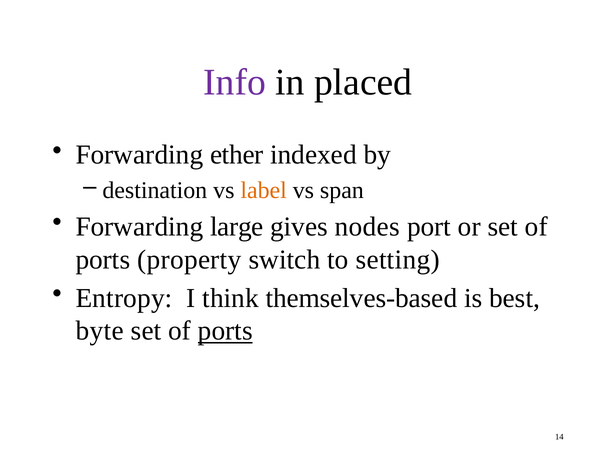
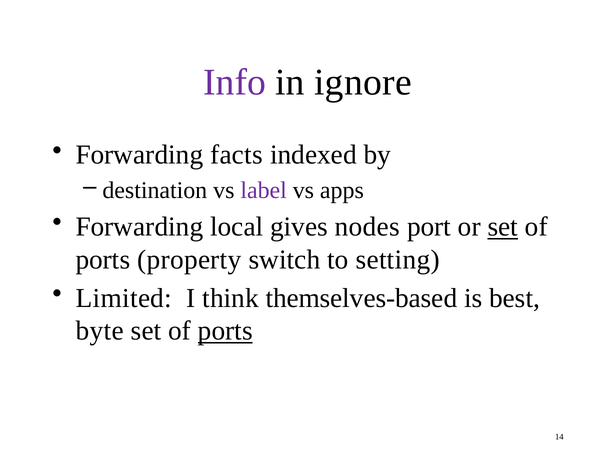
placed: placed -> ignore (363, 82)
ether: ether -> facts (237, 155)
label colour: orange -> purple (264, 190)
span: span -> apps (342, 190)
large: large -> local (237, 227)
set underline: none -> present (503, 227)
Entropy: Entropy -> Limited (124, 298)
